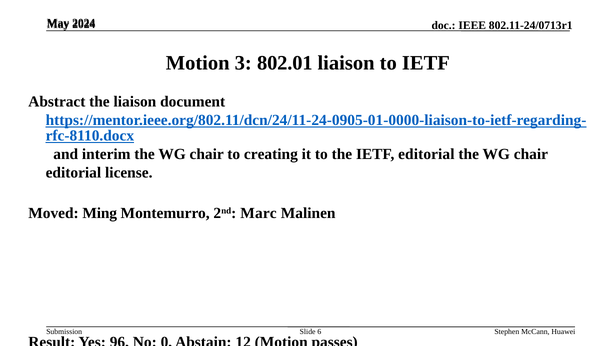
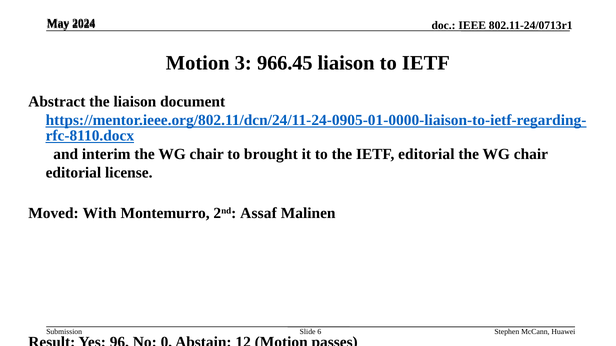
802.01: 802.01 -> 966.45 (285, 63)
creating: creating -> brought (271, 154)
Ming: Ming -> With (100, 214)
Marc: Marc -> Assaf (259, 214)
